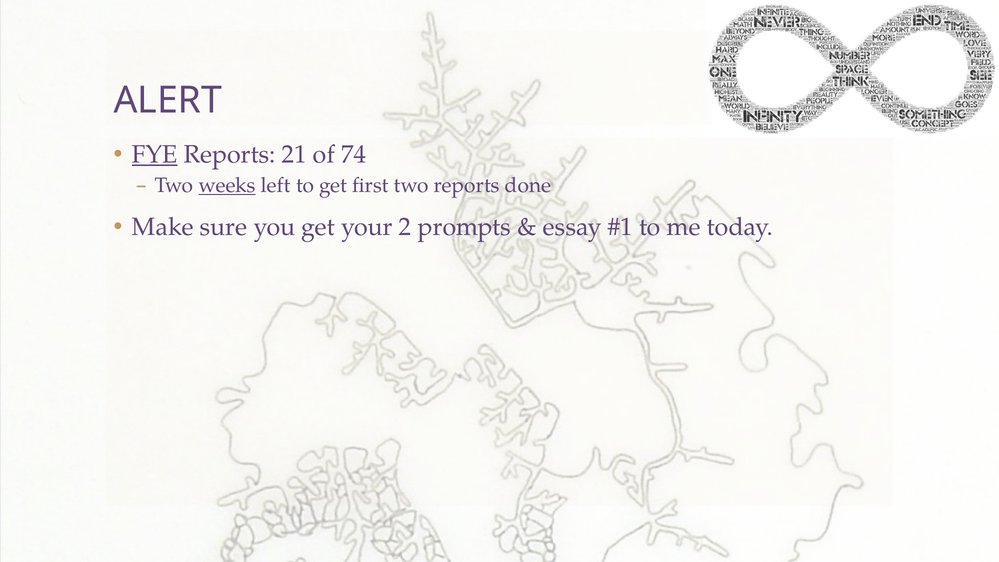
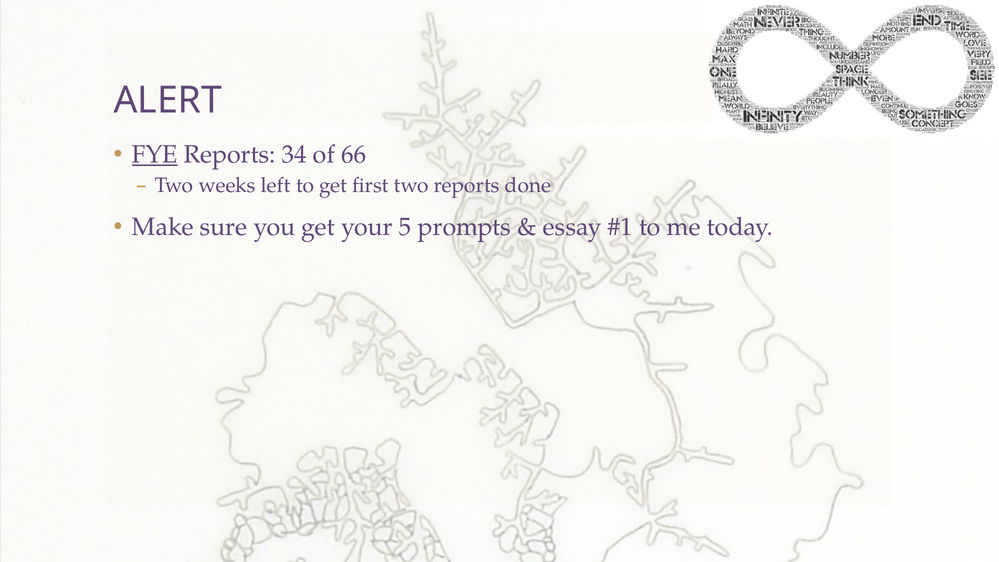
21: 21 -> 34 (294, 155)
74: 74 -> 66 (354, 155)
weeks underline: present -> none (227, 186)
2: 2 -> 5 (405, 227)
